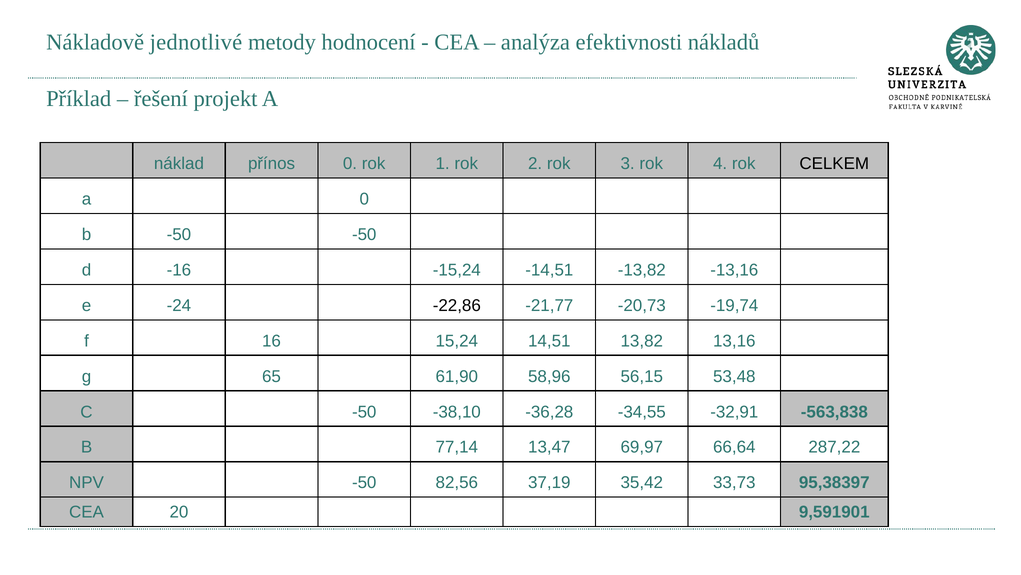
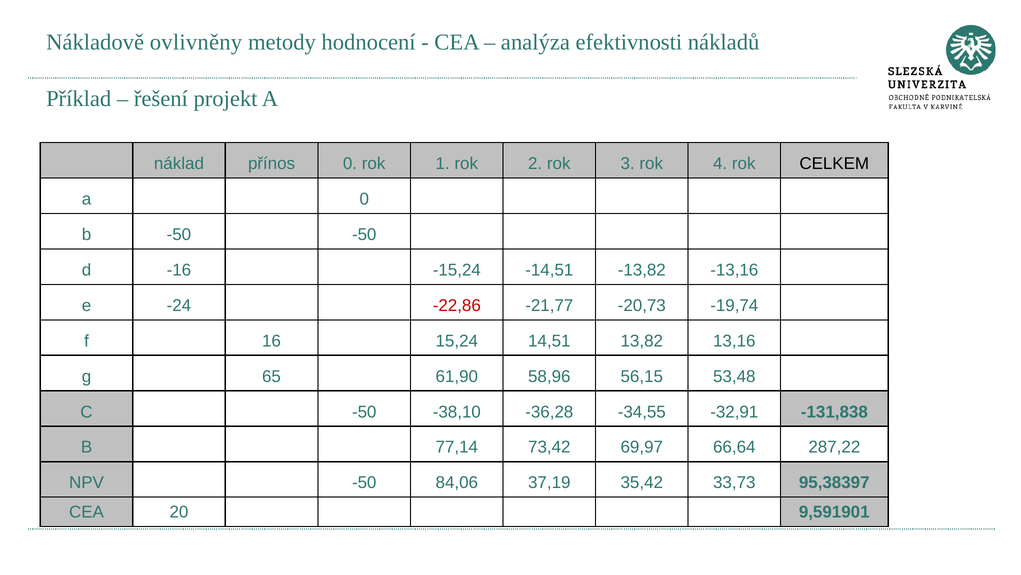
jednotlivé: jednotlivé -> ovlivněny (196, 42)
-22,86 colour: black -> red (457, 305)
-563,838: -563,838 -> -131,838 (834, 411)
13,47: 13,47 -> 73,42 (549, 447)
82,56: 82,56 -> 84,06 (457, 482)
